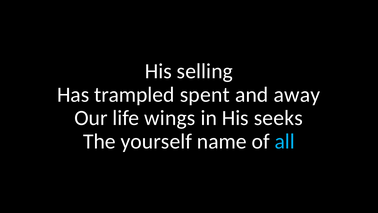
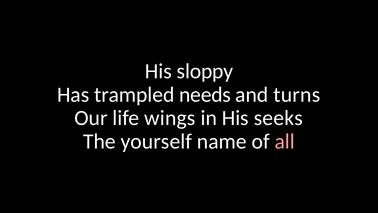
selling: selling -> sloppy (205, 71)
spent: spent -> needs (205, 94)
away: away -> turns (297, 94)
all colour: light blue -> pink (285, 141)
